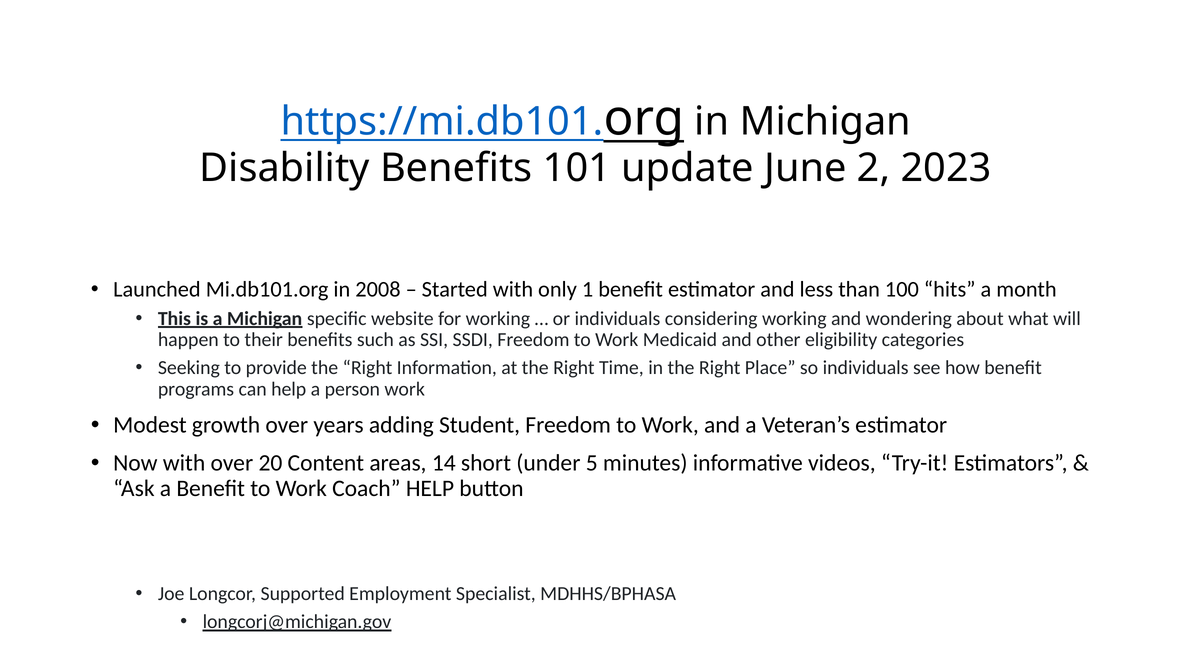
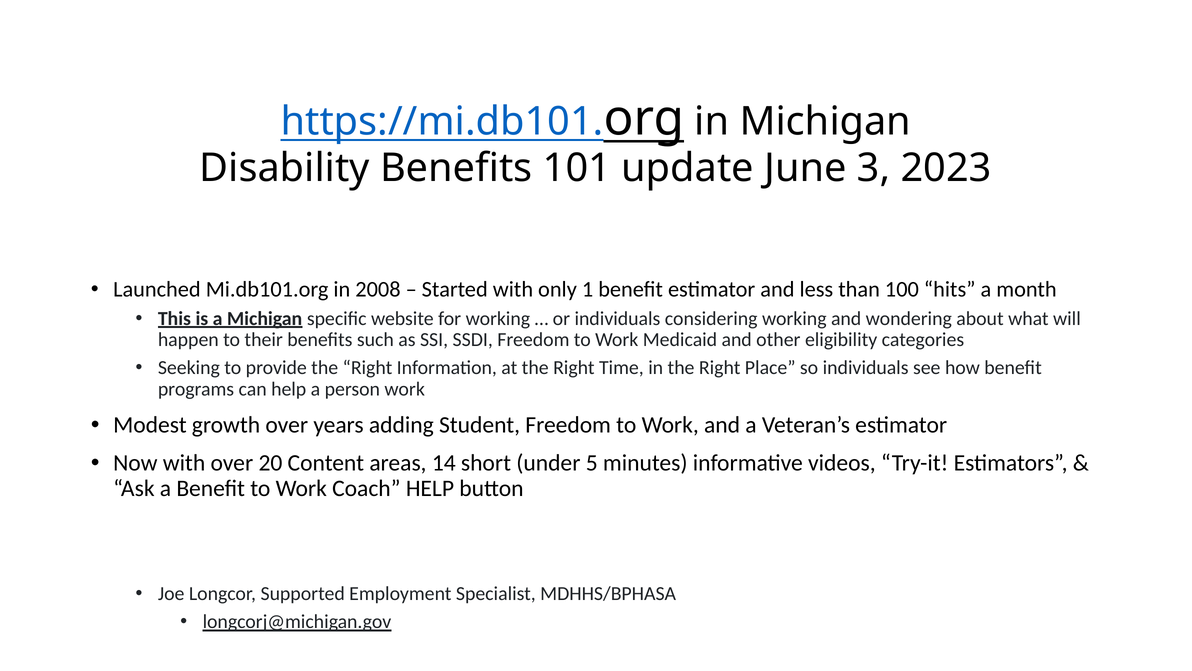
2: 2 -> 3 (874, 168)
